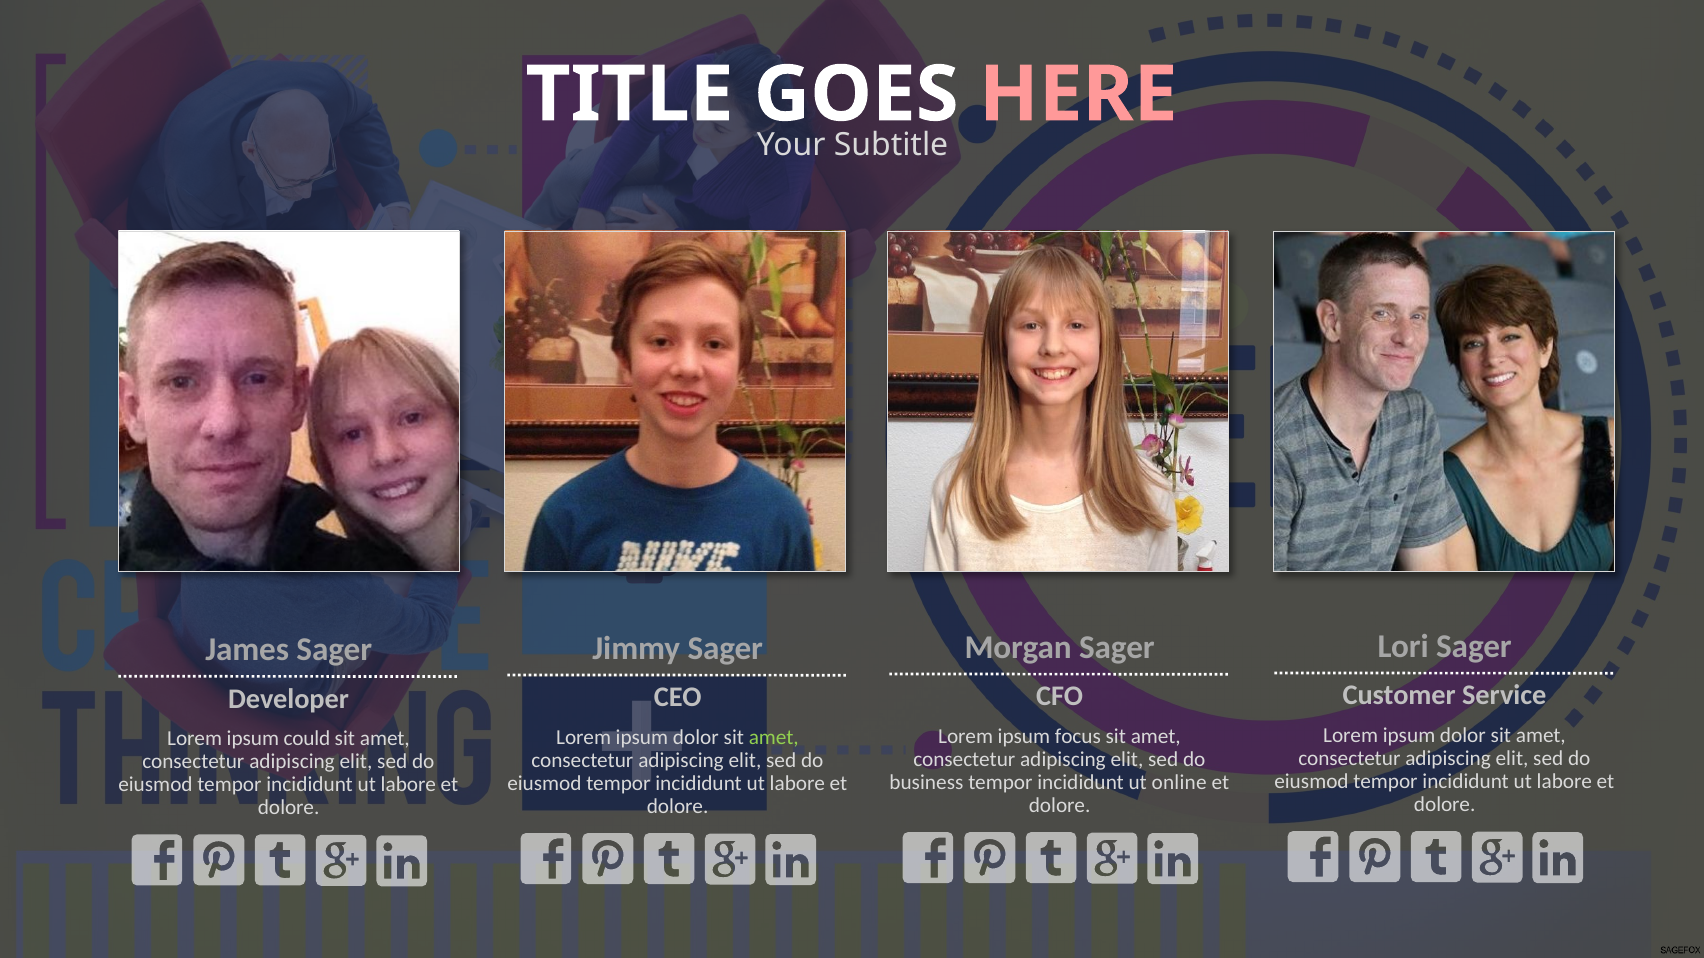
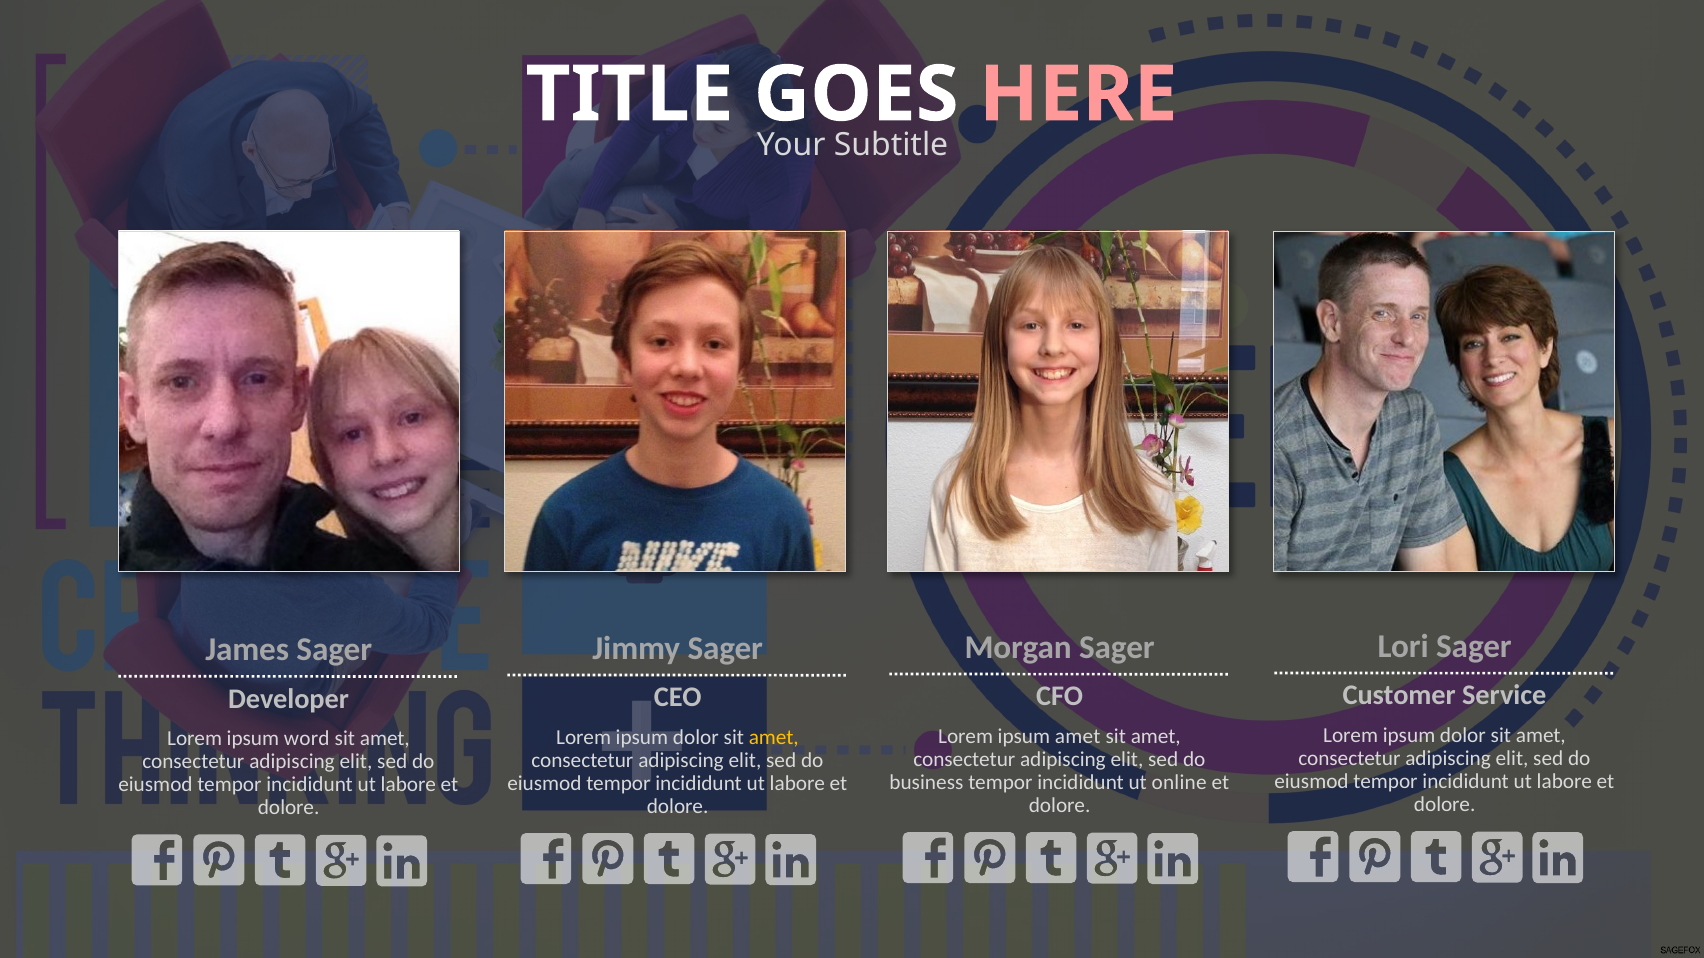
ipsum focus: focus -> amet (1078, 737)
amet colour: light green -> yellow (774, 738)
could: could -> word (307, 739)
